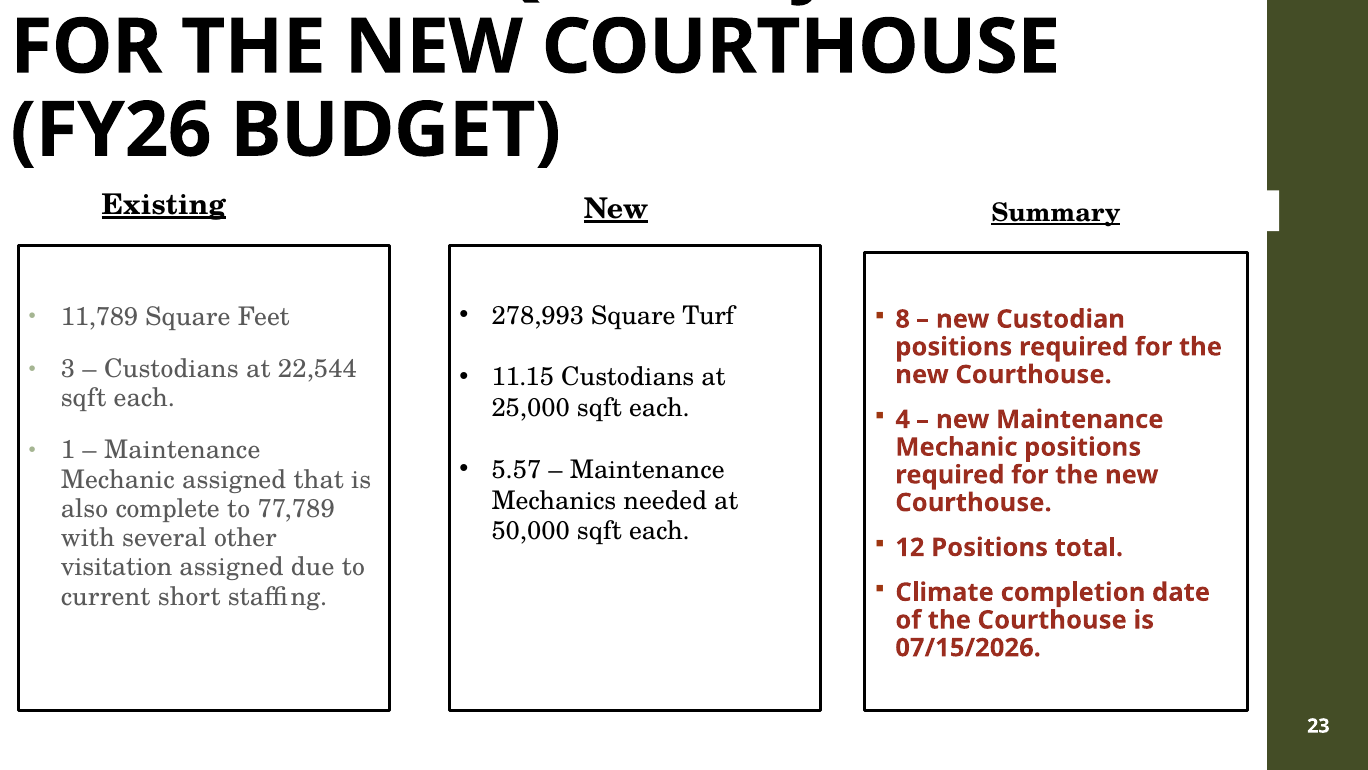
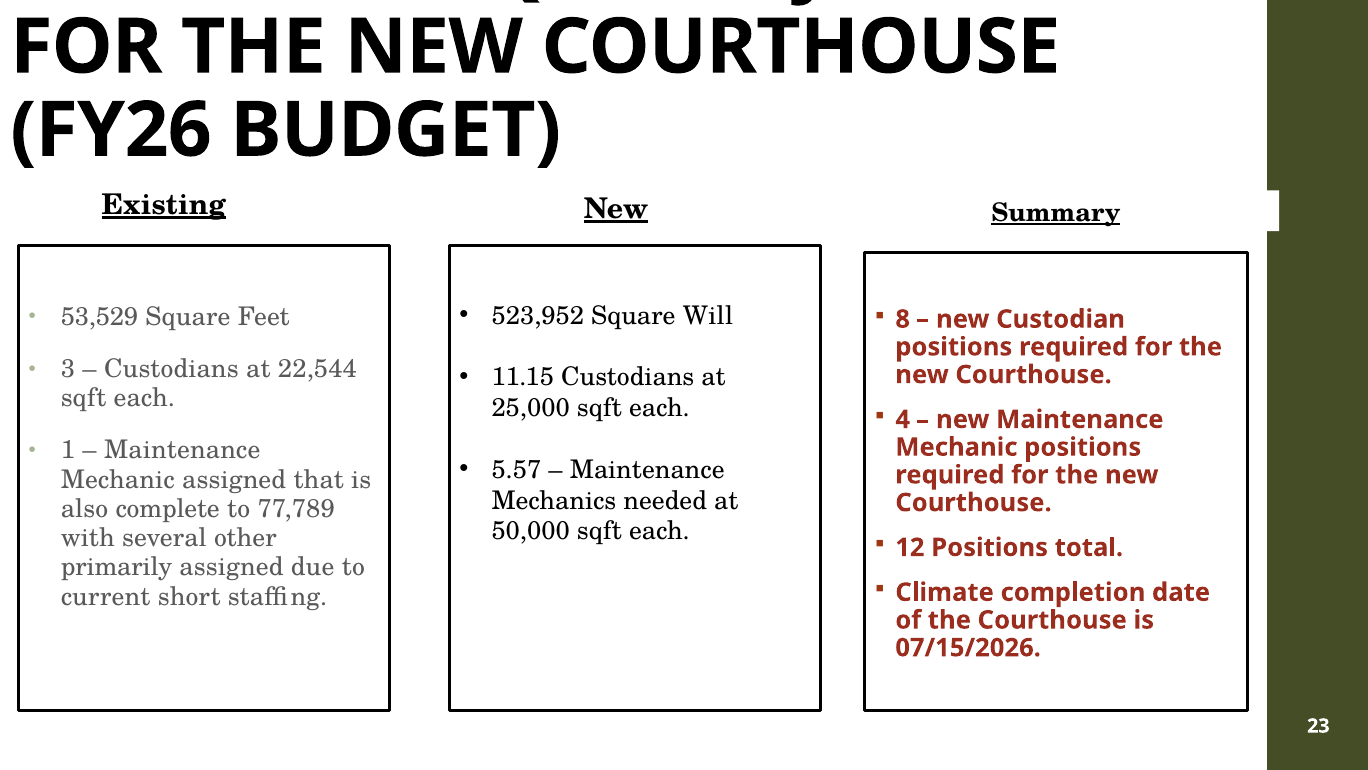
278,993: 278,993 -> 523,952 (538, 316)
Turf: Turf -> Will (708, 316)
11,789: 11,789 -> 53,529 (99, 317)
visitation: visitation -> primarily (117, 567)
